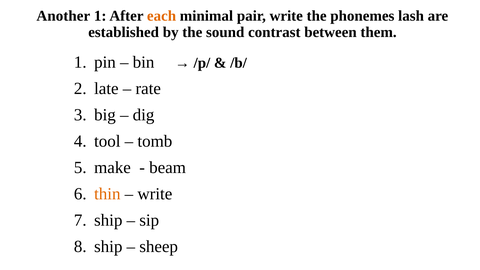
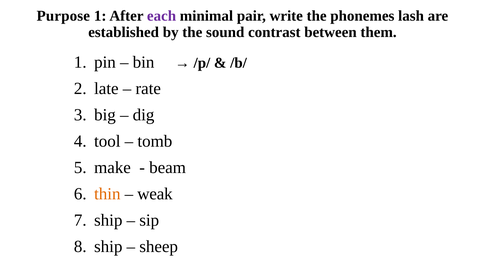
Another: Another -> Purpose (63, 16)
each colour: orange -> purple (162, 16)
write: write -> weak (155, 194)
